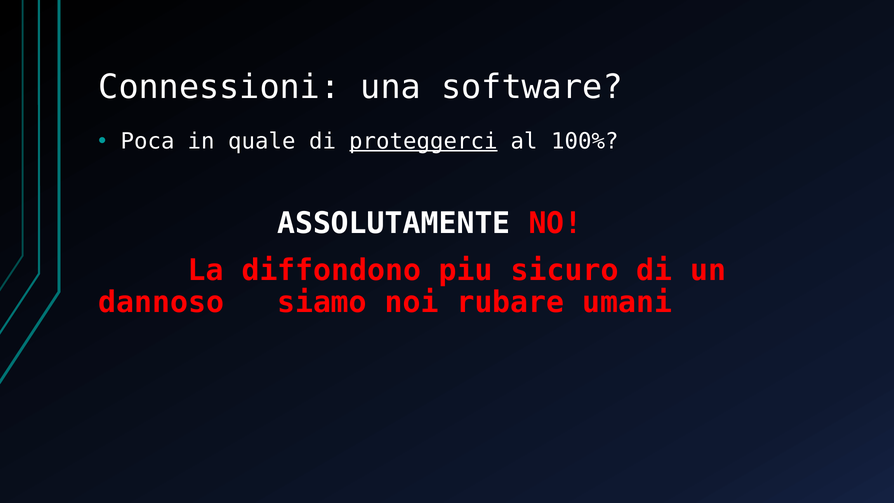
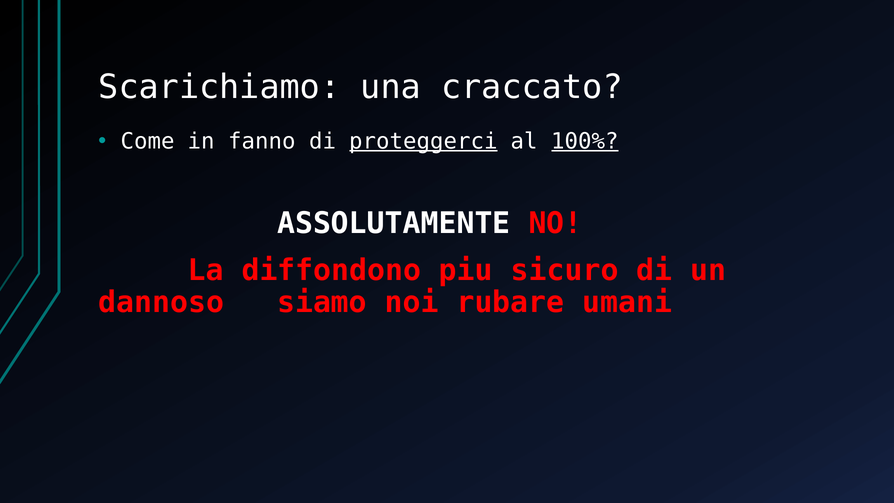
Connessioni: Connessioni -> Scarichiamo (219, 87)
software: software -> craccato (532, 87)
Poca: Poca -> Come (148, 141)
quale: quale -> fanno (262, 141)
100% underline: none -> present (585, 141)
